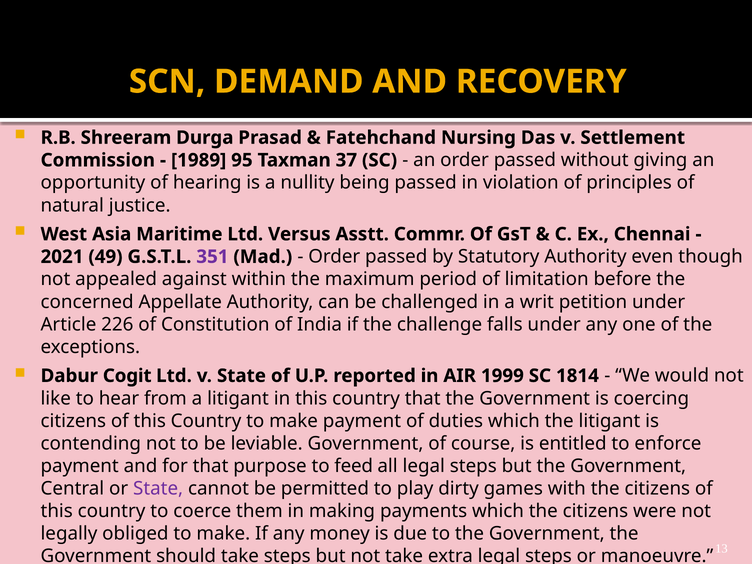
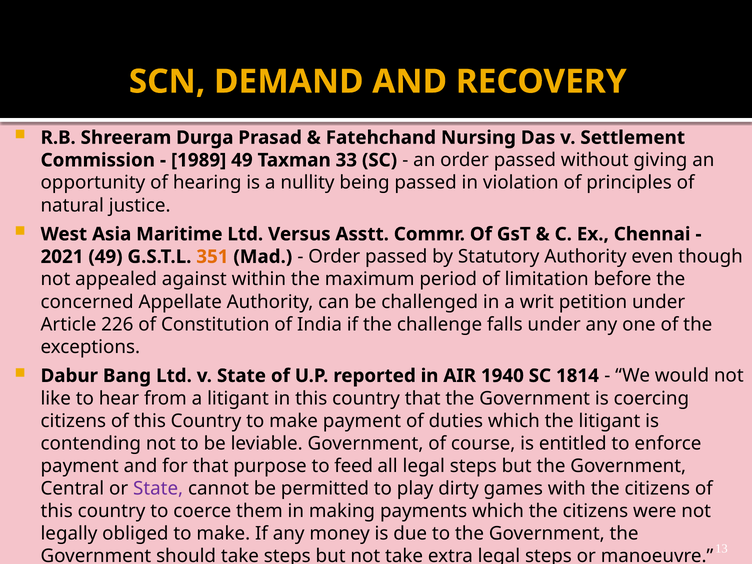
1989 95: 95 -> 49 (242, 160)
37: 37 -> 33 (346, 160)
351 colour: purple -> orange (212, 257)
Cogit: Cogit -> Bang (127, 376)
1999: 1999 -> 1940 (502, 376)
